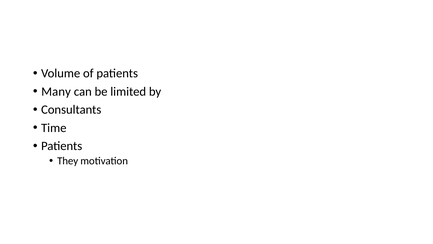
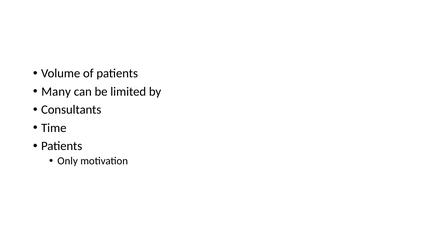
They: They -> Only (68, 161)
